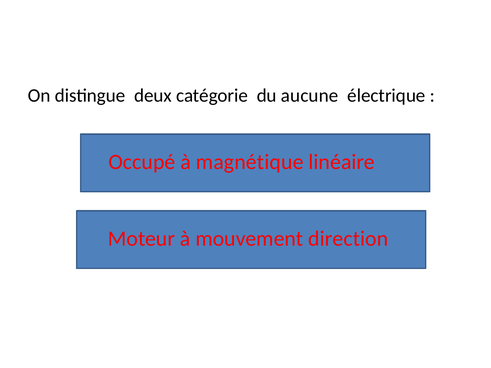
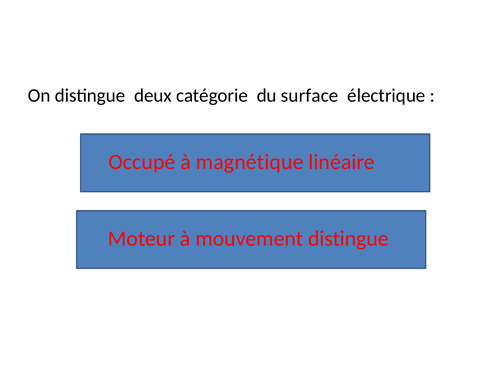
aucune: aucune -> surface (310, 96)
mouvement direction: direction -> distingue (348, 239)
